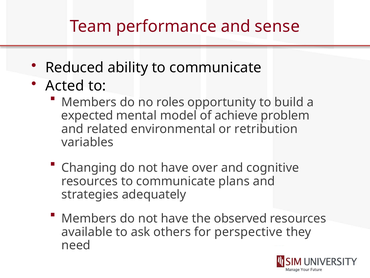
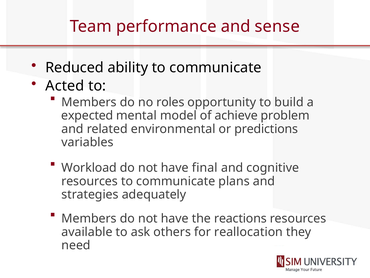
retribution: retribution -> predictions (266, 129)
Changing: Changing -> Workload (89, 168)
over: over -> final (205, 168)
observed: observed -> reactions (240, 218)
perspective: perspective -> reallocation (249, 232)
